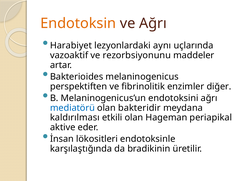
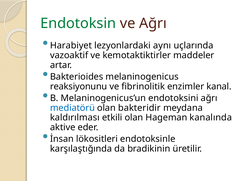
Endotoksin colour: orange -> green (78, 23)
rezorbsiyonunu: rezorbsiyonunu -> kemotaktiktirler (137, 55)
perspektiften: perspektiften -> reaksiyonunu (79, 87)
diğer: diğer -> kanal (219, 87)
periapikal: periapikal -> kanalında (211, 118)
